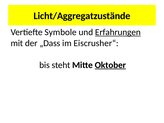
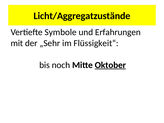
Erfahrungen underline: present -> none (118, 32)
„Dass: „Dass -> „Sehr (50, 43)
Eiscrusher“: Eiscrusher“ -> Flüssigkeit“ (96, 43)
steht: steht -> noch (61, 65)
